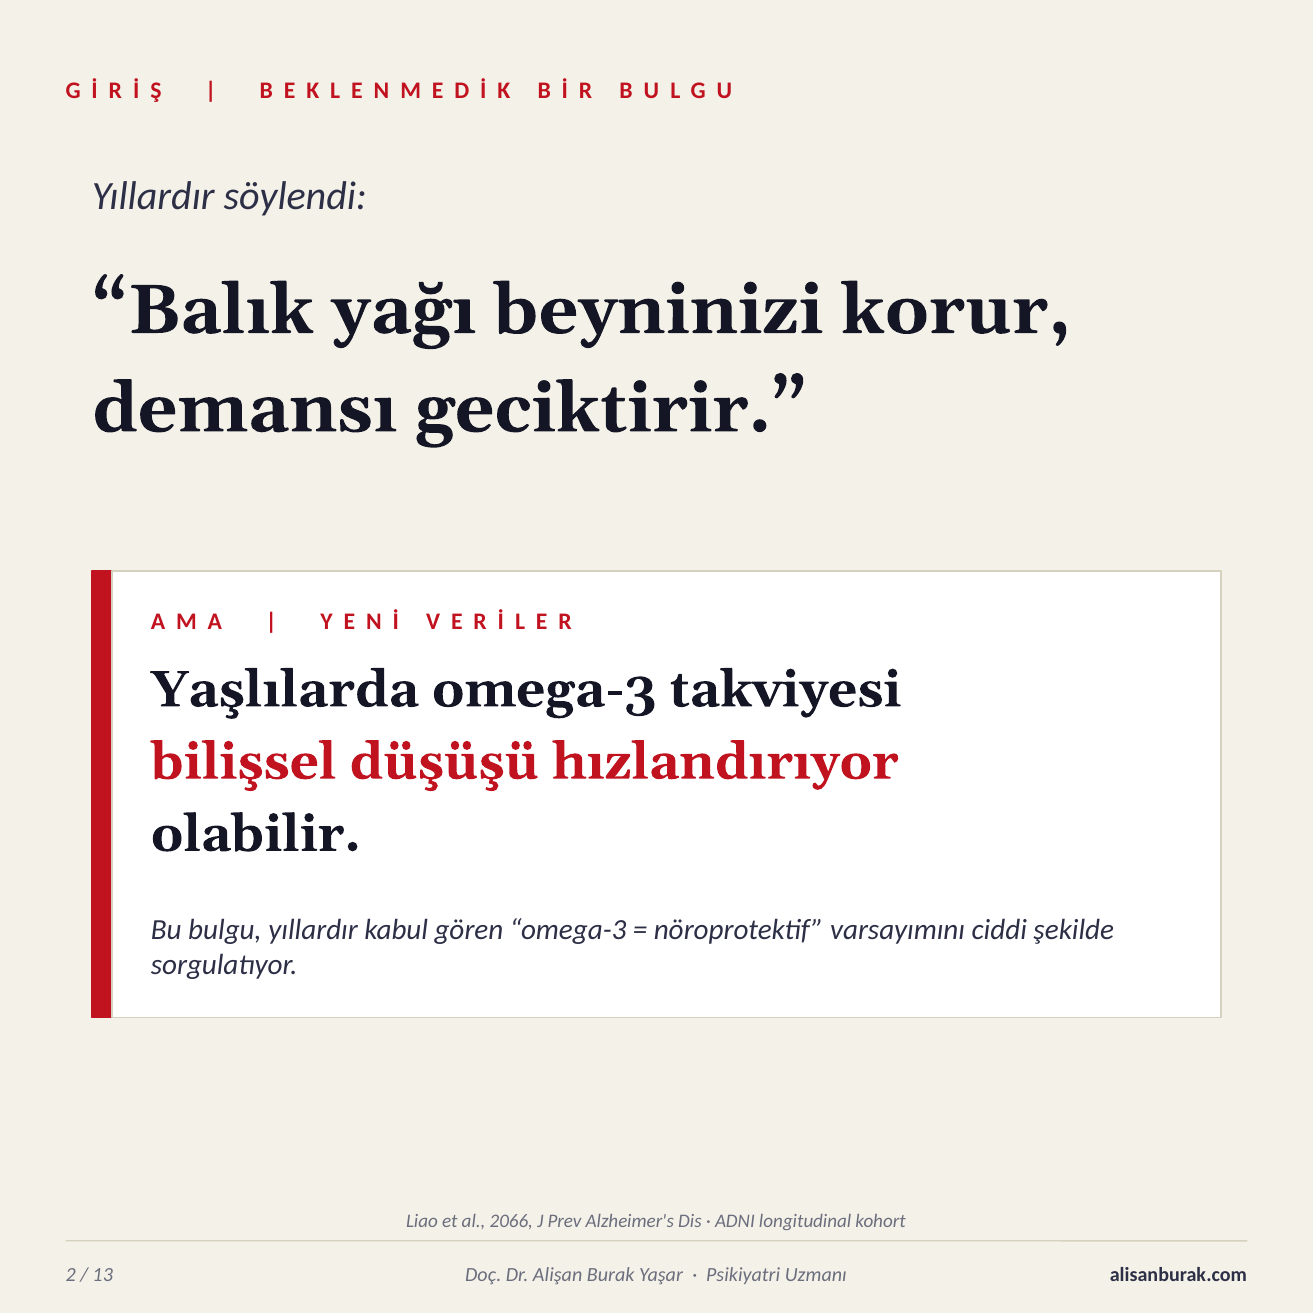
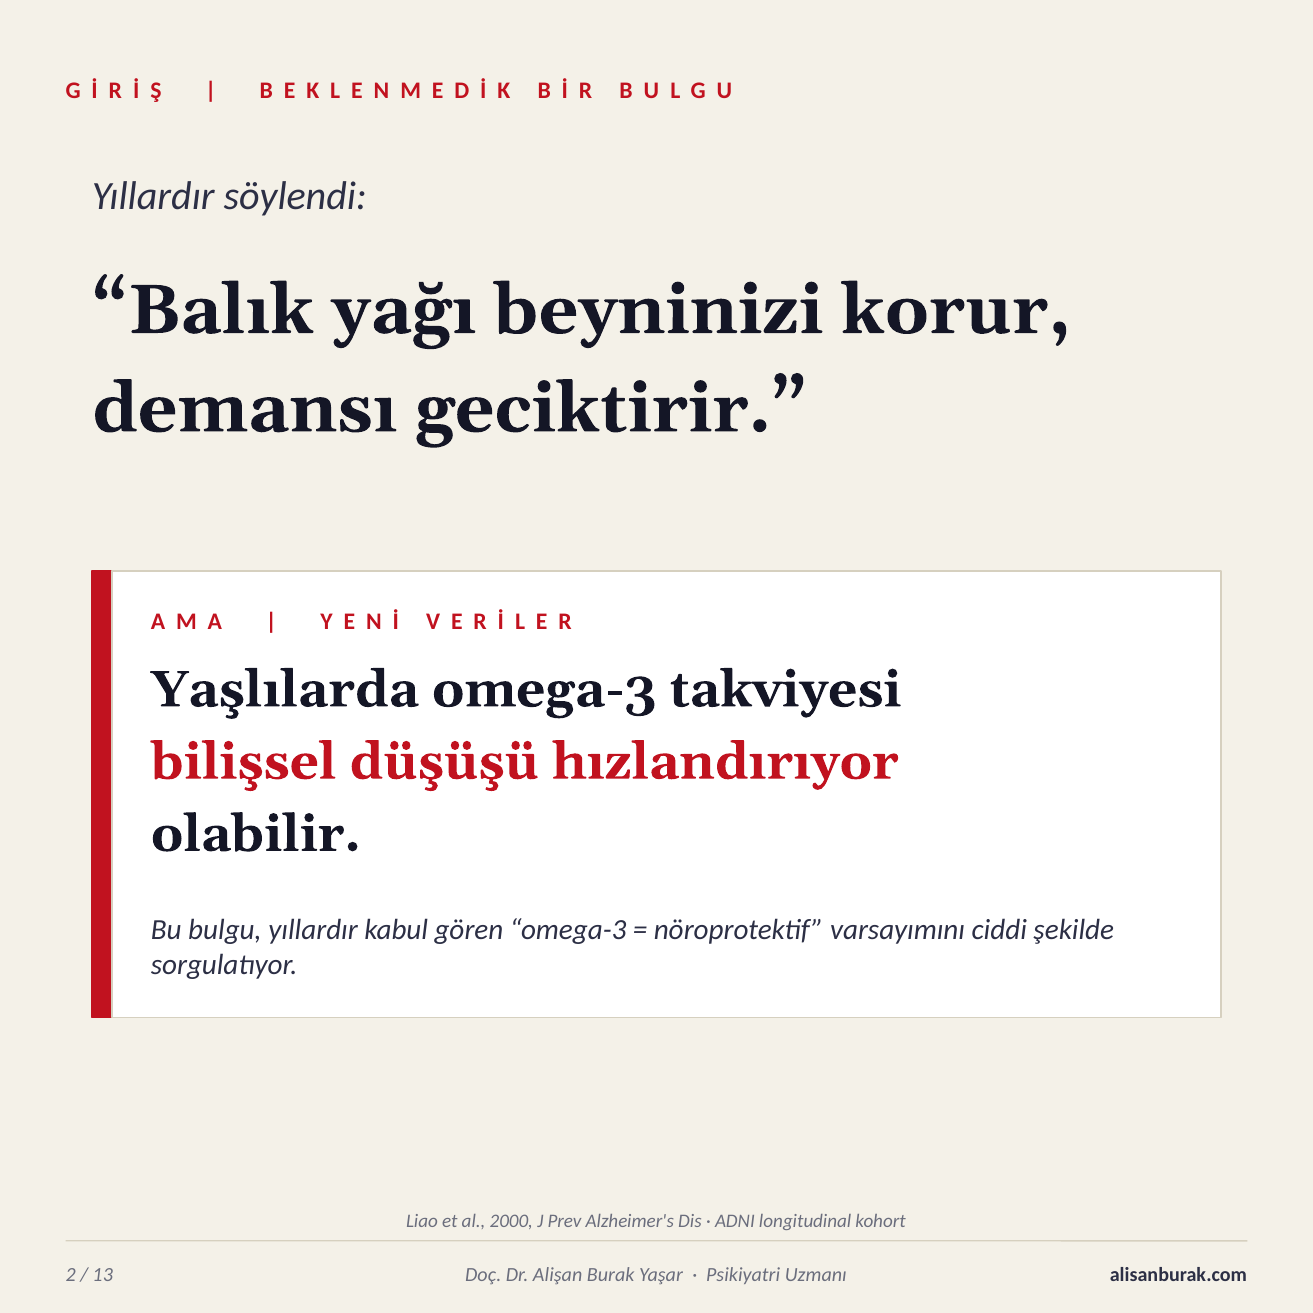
2066: 2066 -> 2000 (511, 1221)
